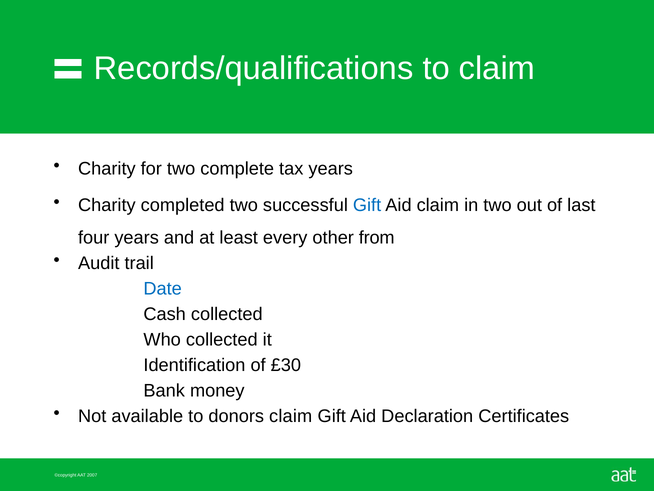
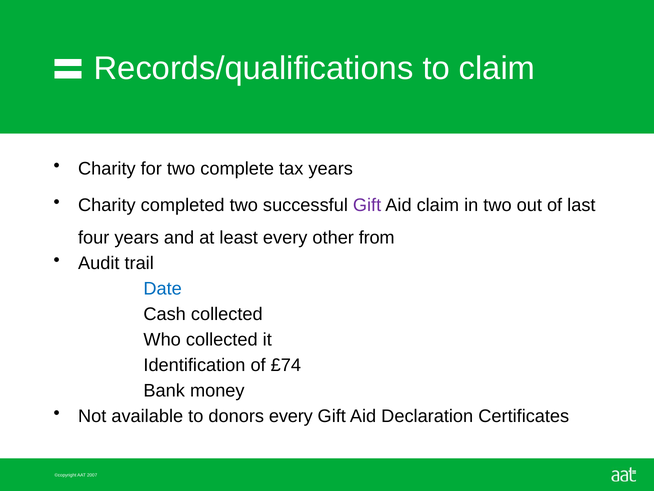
Gift colour: blue -> purple (367, 205)
£30: £30 -> £74 (286, 365)
donors claim: claim -> every (291, 416)
